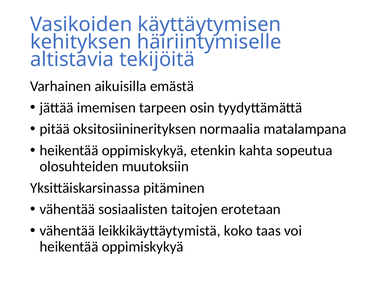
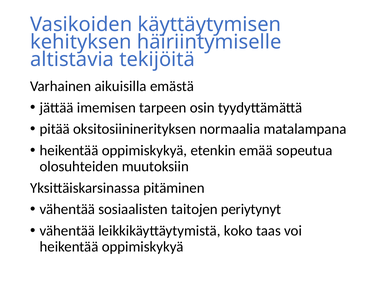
kahta: kahta -> emää (256, 150)
erotetaan: erotetaan -> periytynyt (251, 209)
